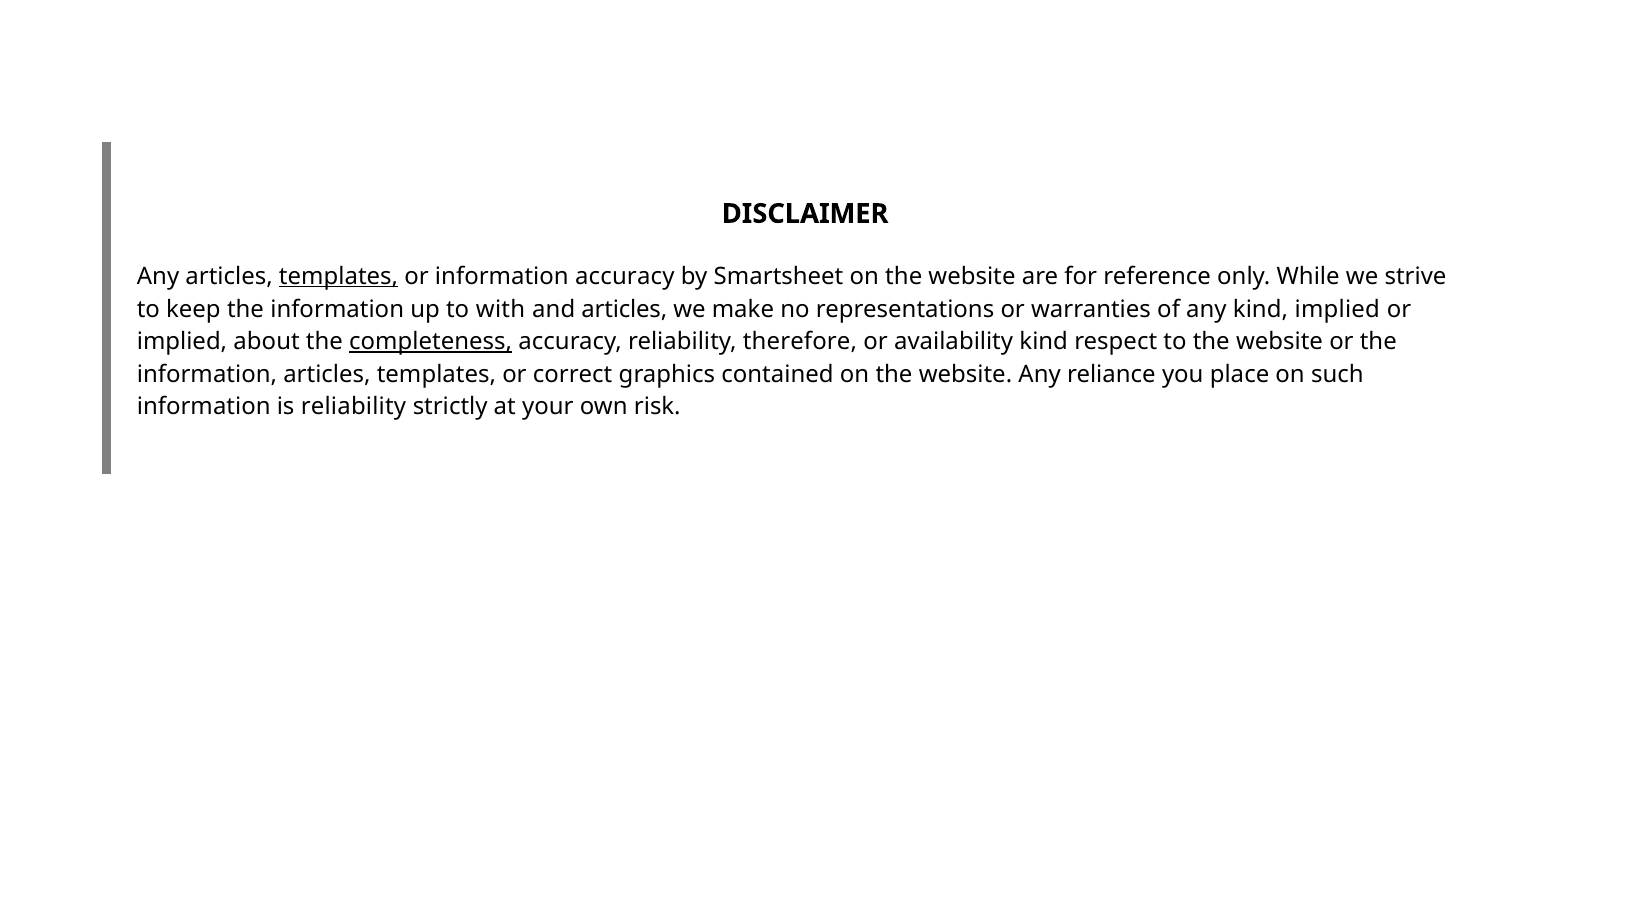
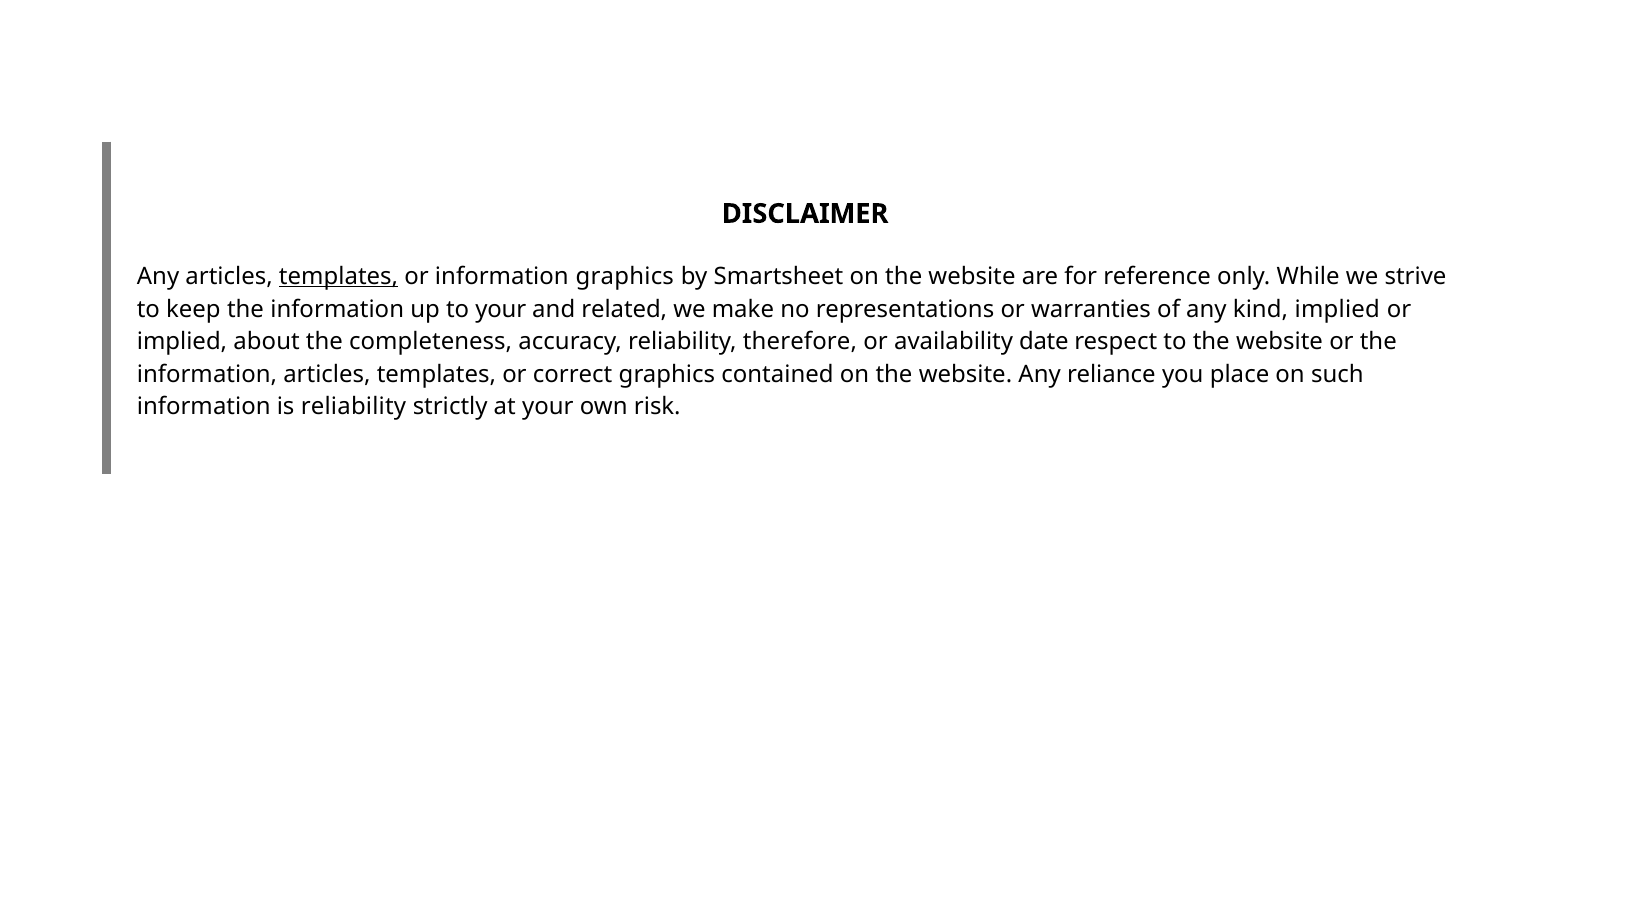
information accuracy: accuracy -> graphics (625, 276)
to with: with -> your (501, 309)
and articles: articles -> related (624, 309)
completeness underline: present -> none (431, 342)
availability kind: kind -> date (1044, 342)
